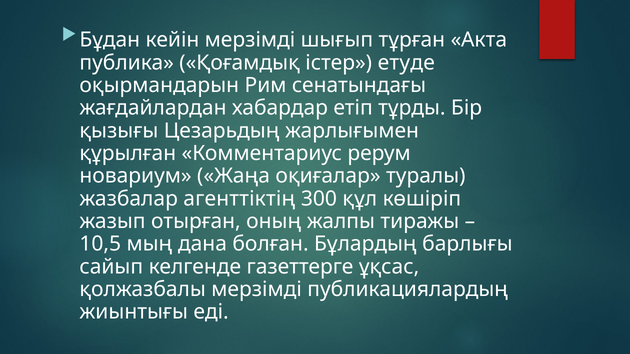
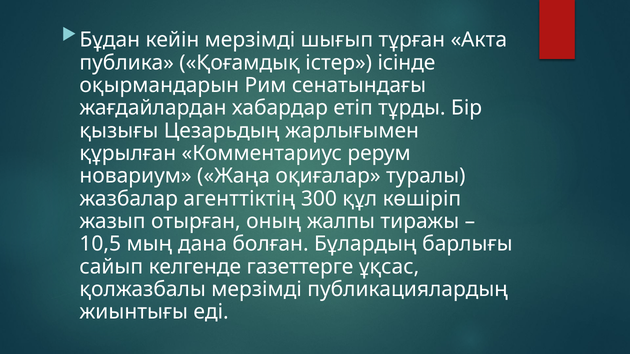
етуде: етуде -> ісінде (406, 63)
